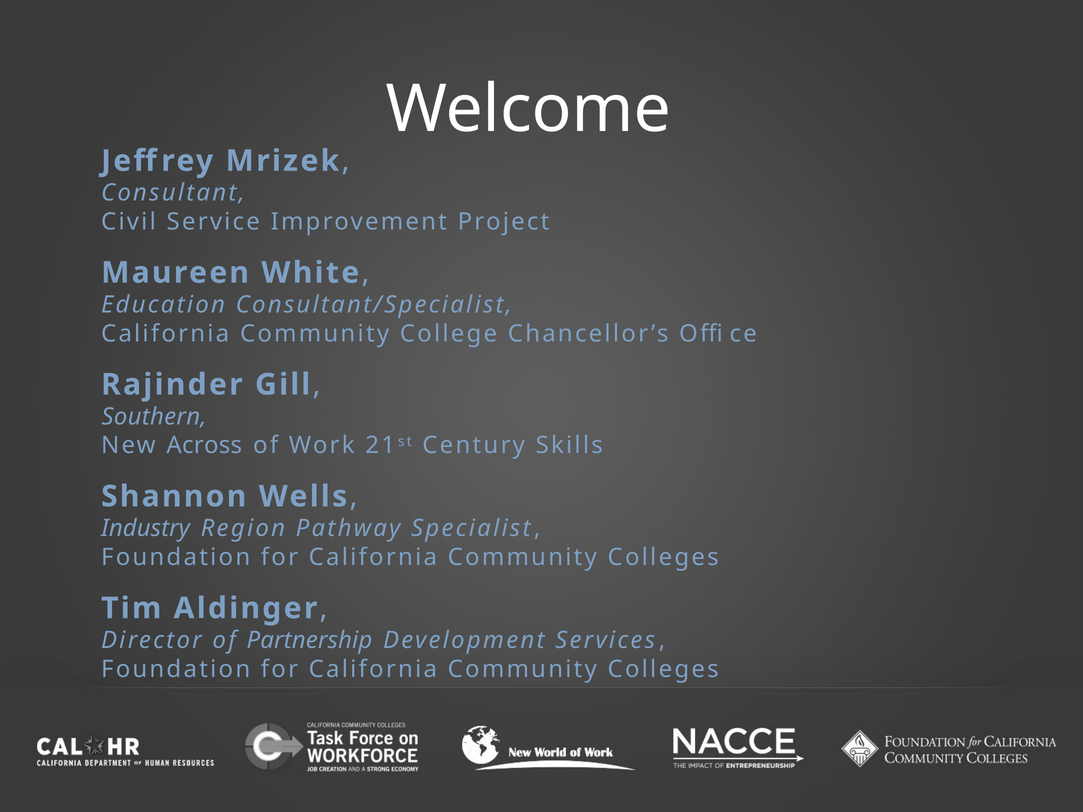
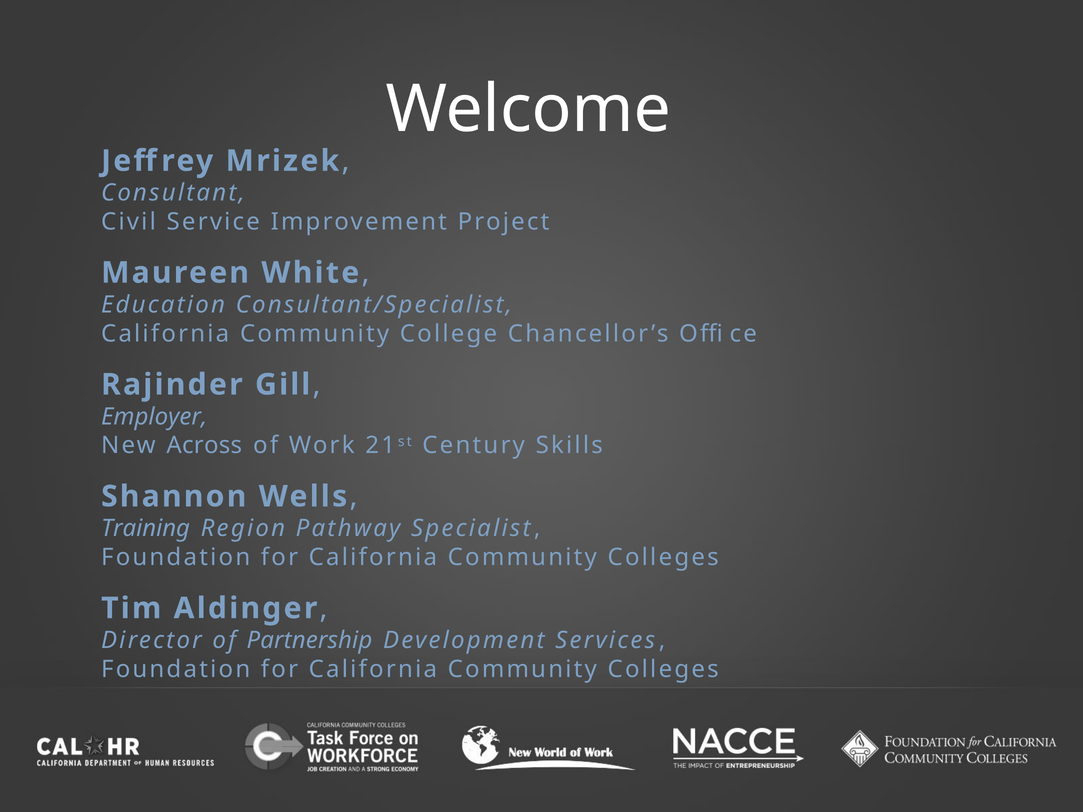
Southern: Southern -> Employer (154, 417)
Industry: Industry -> Training (146, 529)
